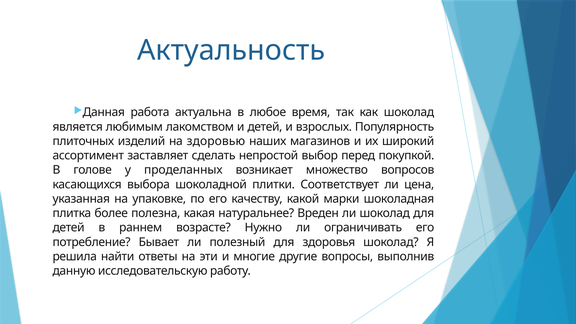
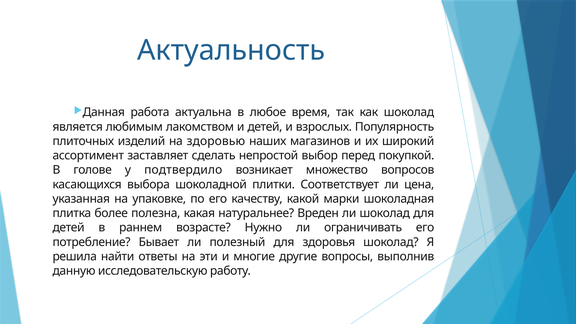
проделанных: проделанных -> подтвердило (183, 170)
